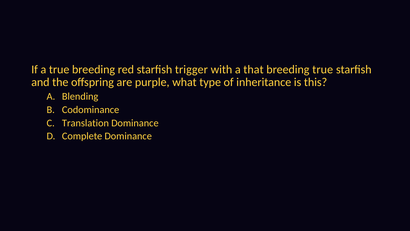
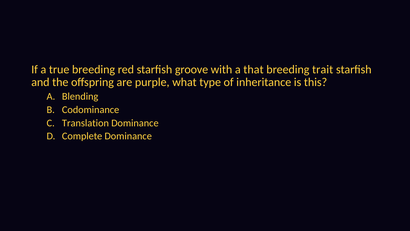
trigger: trigger -> groove (192, 69)
breeding true: true -> trait (323, 69)
